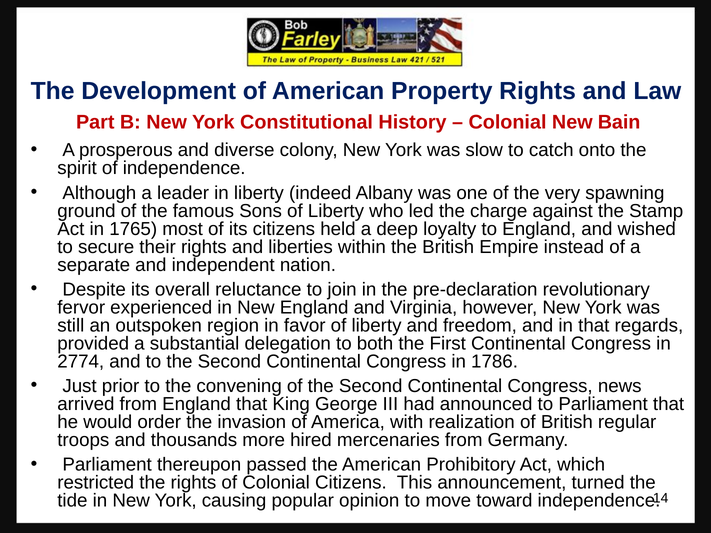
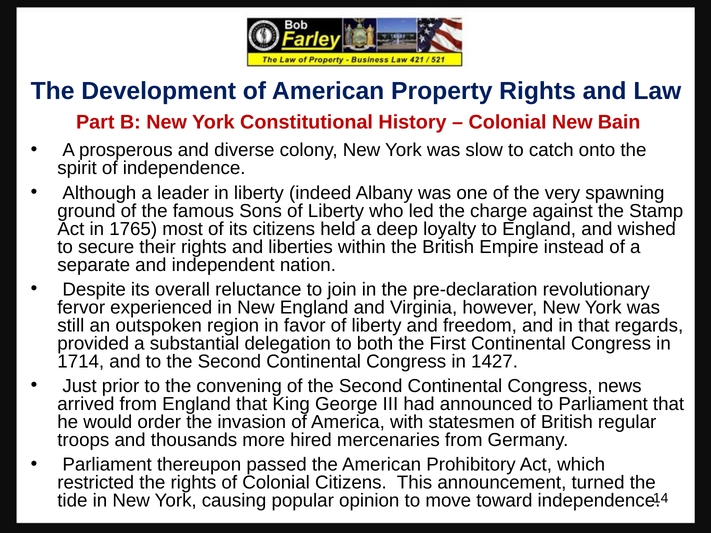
2774: 2774 -> 1714 (81, 362)
1786: 1786 -> 1427 (495, 362)
realization: realization -> statesmen (472, 422)
